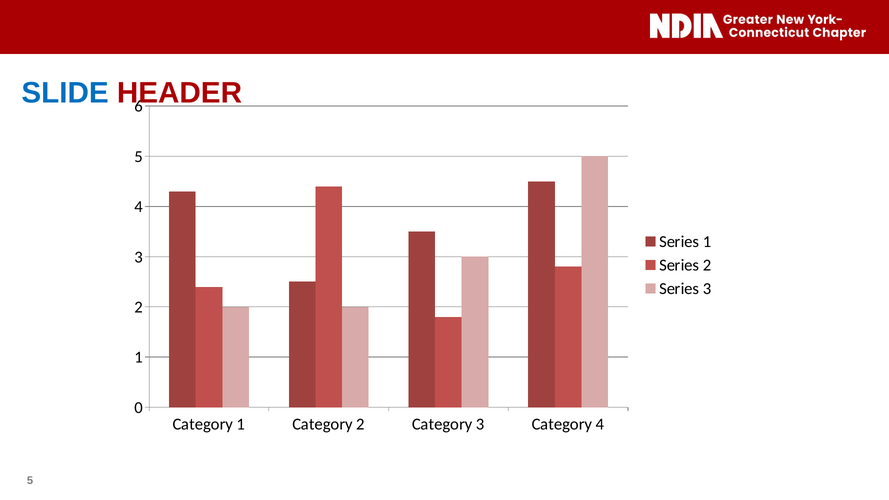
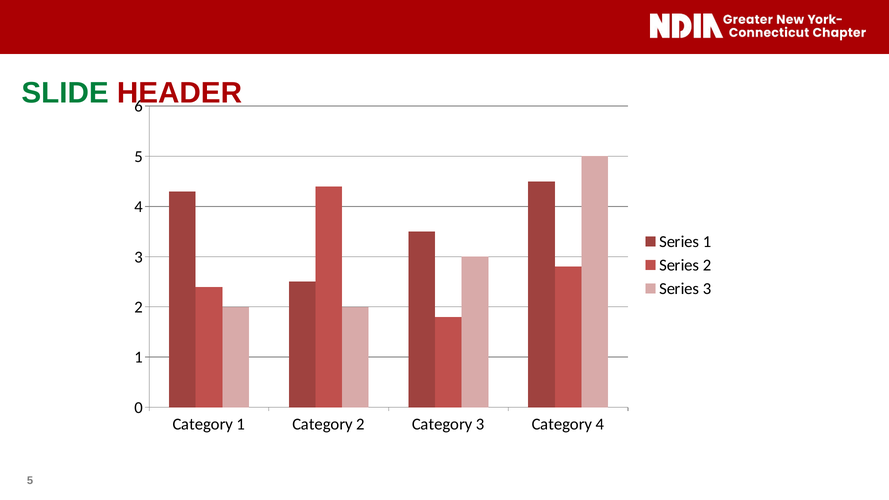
SLIDE colour: blue -> green (65, 93)
